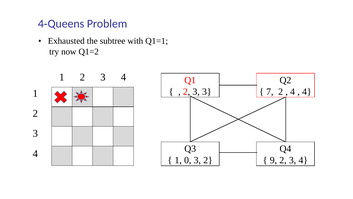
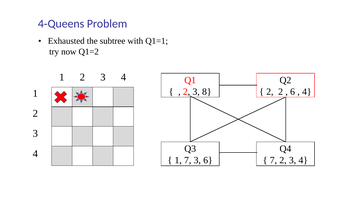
3 3: 3 -> 8 (207, 91)
7: 7 -> 2 (270, 91)
4: 4 -> 6 (293, 91)
1 0: 0 -> 7 (188, 160)
3 2: 2 -> 6 (208, 160)
9: 9 -> 7 (273, 160)
